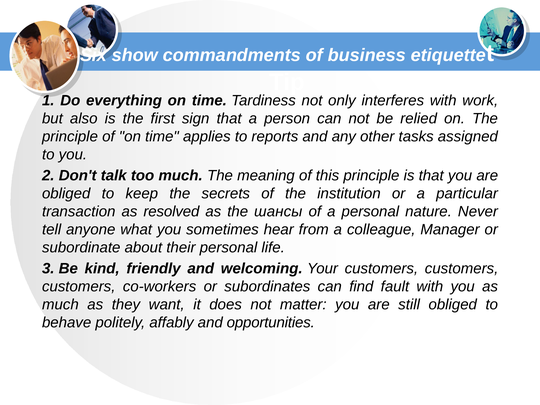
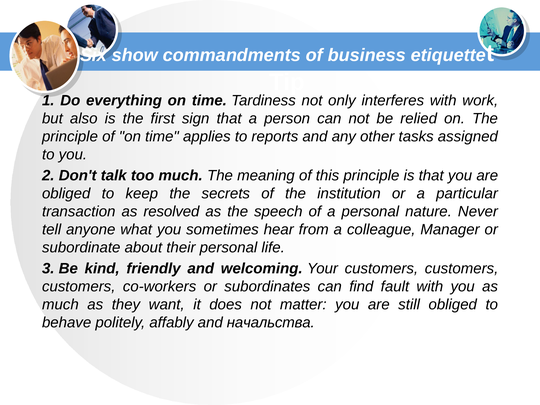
шансы: шансы -> speech (278, 211)
opportunities: opportunities -> начальства (271, 323)
